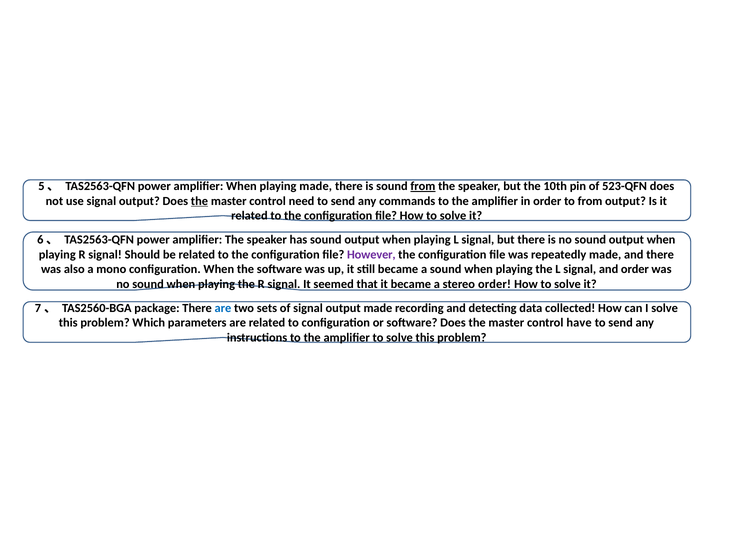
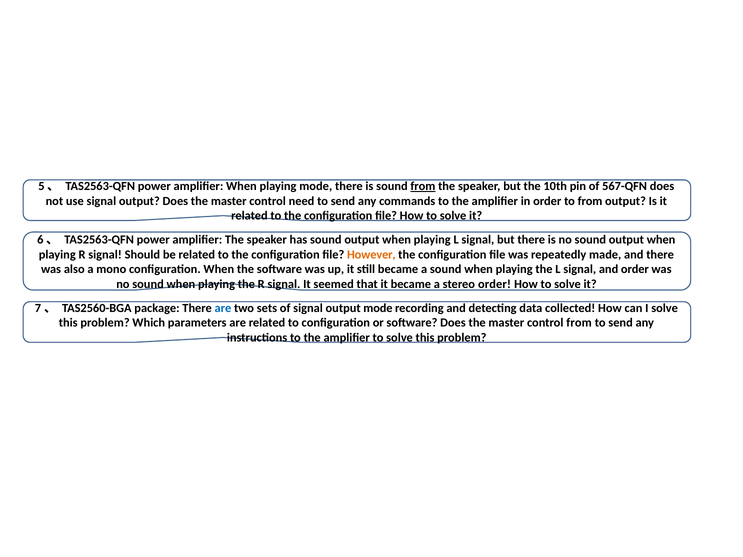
playing made: made -> mode (316, 186)
523-QFN: 523-QFN -> 567-QFN (625, 186)
the underline: present -> none (199, 201)
However colour: purple -> orange (371, 255)
output made: made -> mode (378, 308)
control have: have -> from (579, 323)
